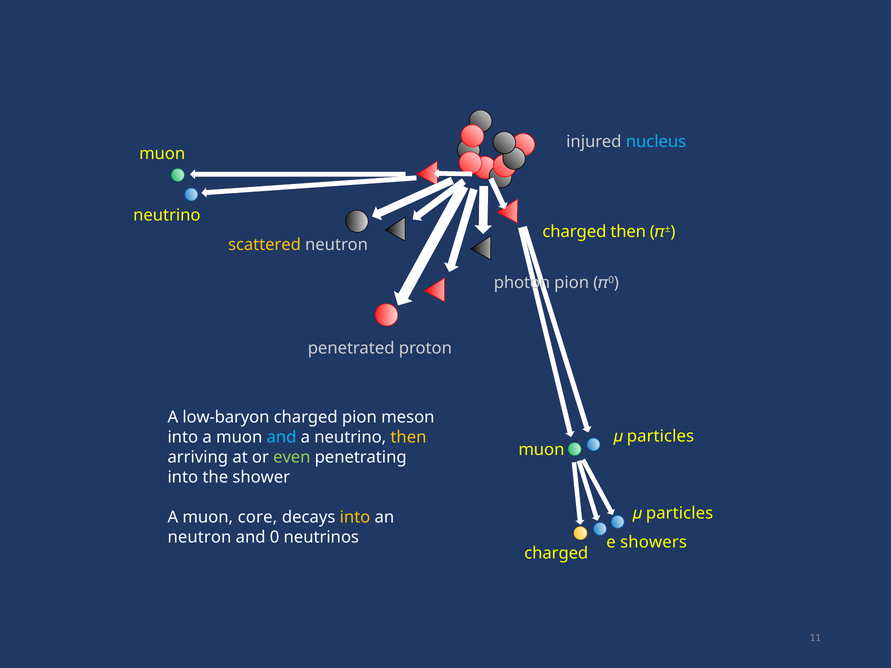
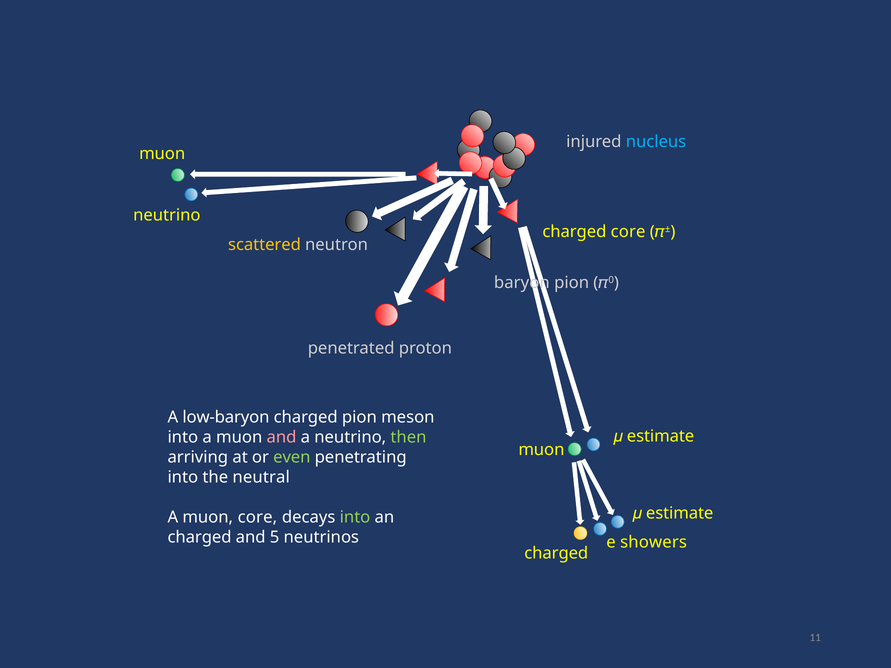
charged then: then -> core (628, 232)
photon: photon -> baryon (522, 283)
particles: particles -> estimate (661, 436)
and colour: light blue -> pink (282, 437)
then colour: yellow -> light green (408, 437)
shower: shower -> neutral (261, 477)
particles: particles -> estimate (680, 513)
into colour: yellow -> light green (355, 517)
neutron: neutron -> charged (200, 537)
0: 0 -> 5 (275, 537)
